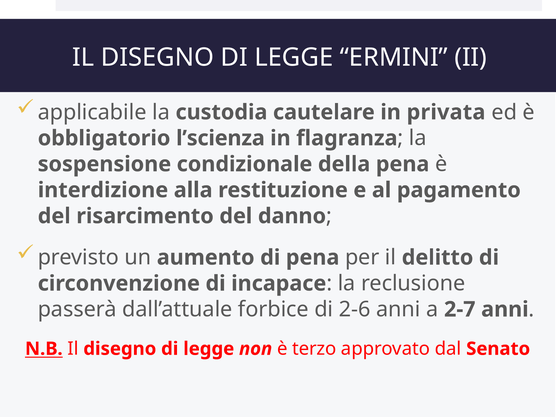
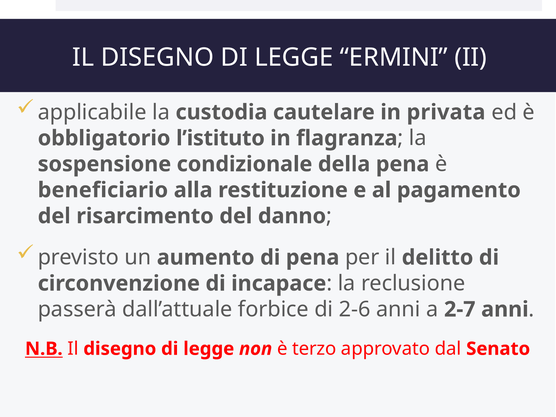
l’scienza: l’scienza -> l’istituto (220, 138)
interdizione: interdizione -> beneficiario (103, 190)
